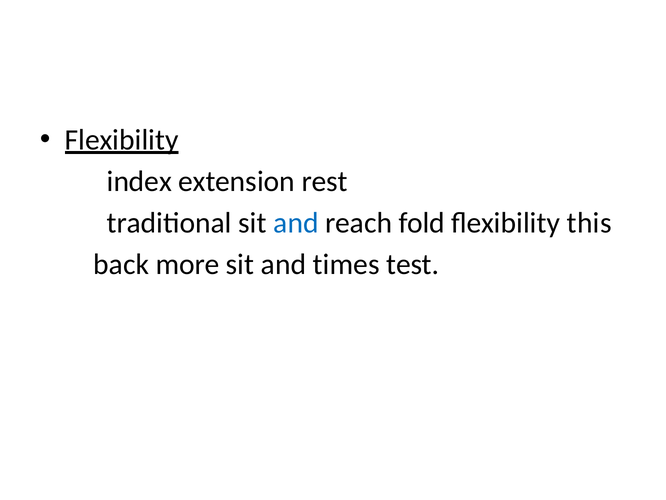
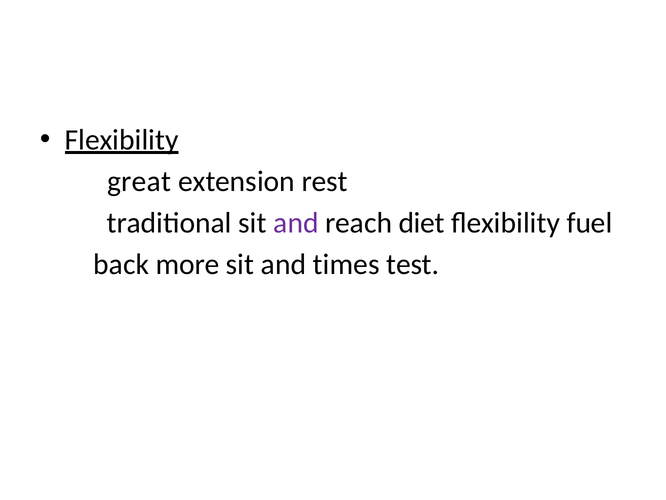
index: index -> great (139, 181)
and colour: blue -> purple (296, 223)
fold: fold -> diet (422, 223)
this: this -> fuel (589, 223)
